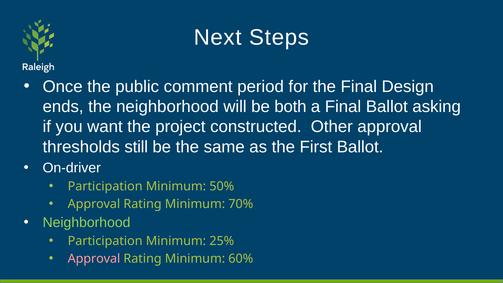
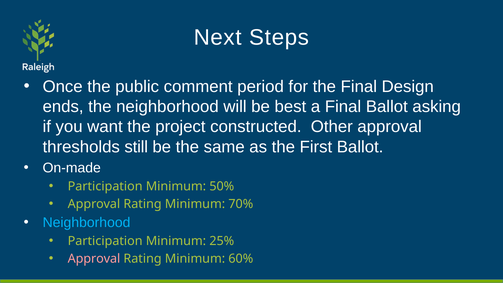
both: both -> best (290, 107)
On-driver: On-driver -> On-made (72, 168)
Neighborhood colour: light green -> light blue (87, 223)
